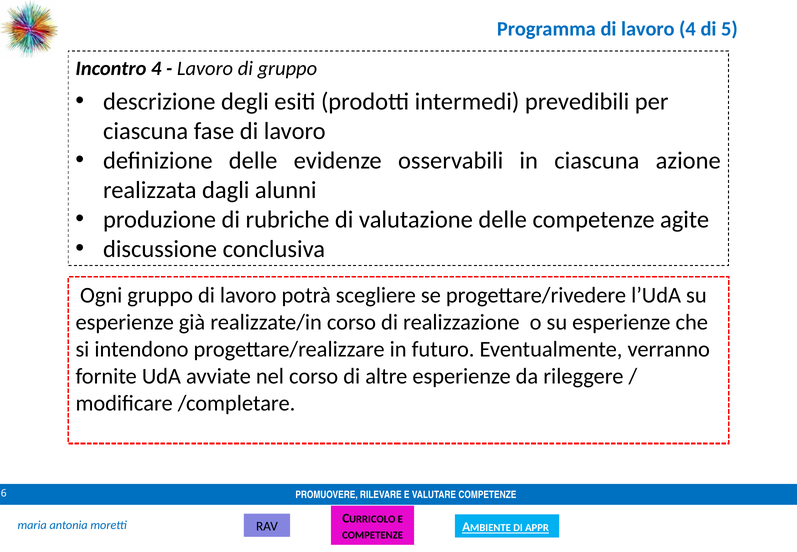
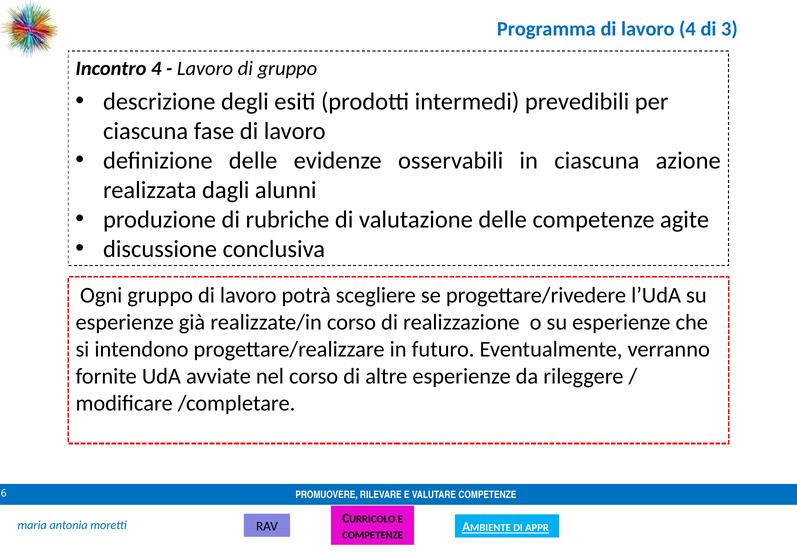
5: 5 -> 3 (729, 29)
